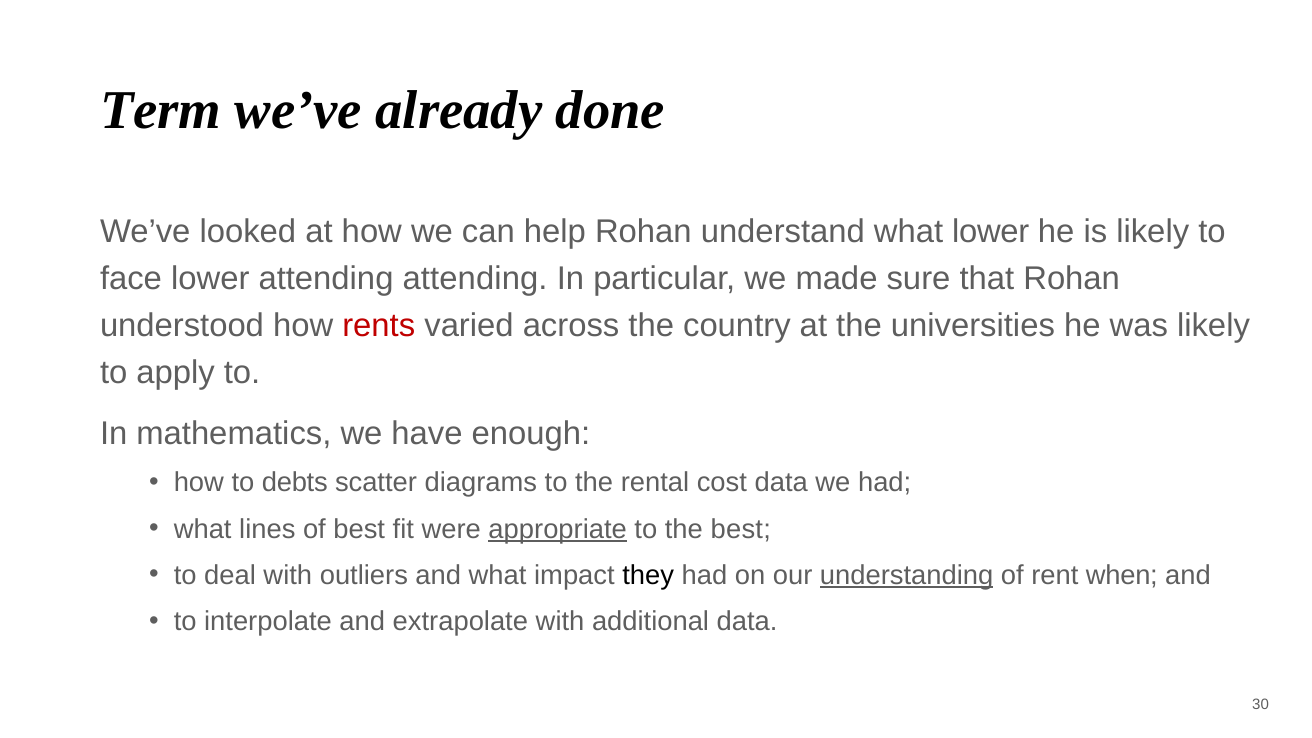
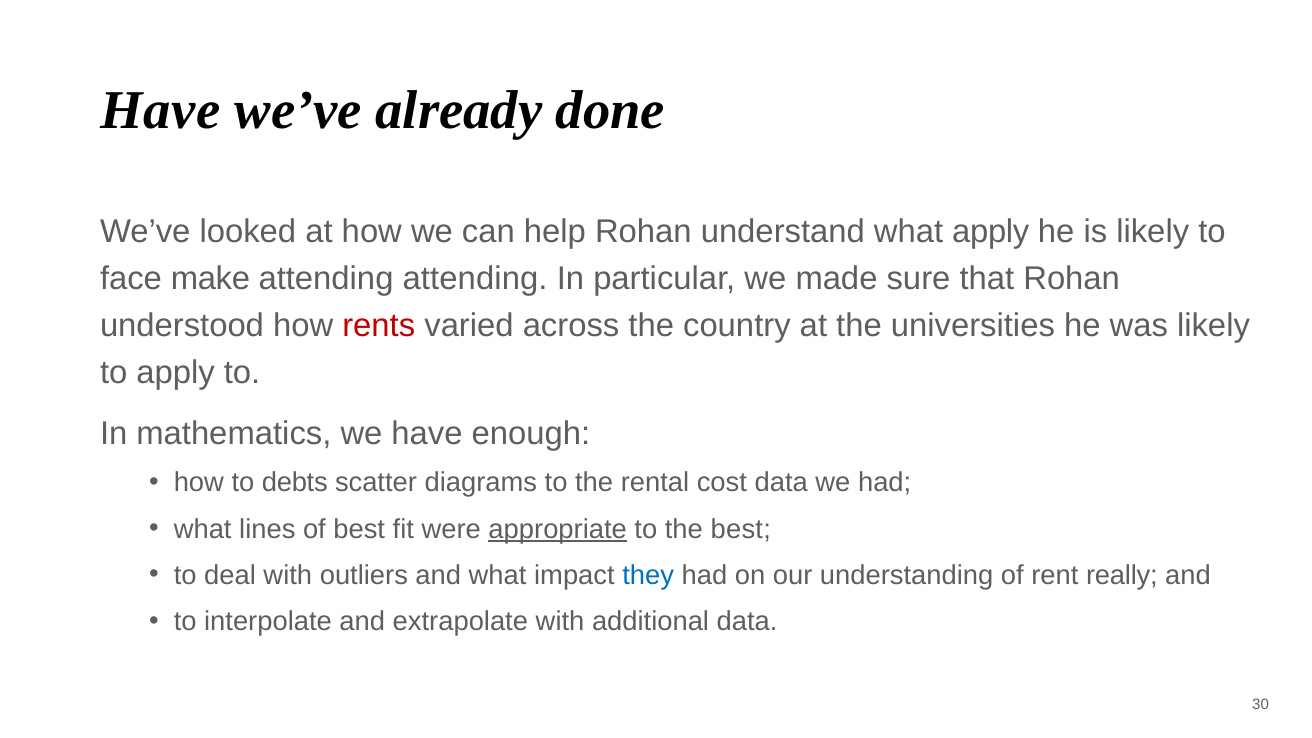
Term: Term -> Have (160, 110)
what lower: lower -> apply (991, 231)
face lower: lower -> make (210, 278)
they colour: black -> blue (648, 575)
understanding underline: present -> none (907, 575)
when: when -> really (1122, 575)
